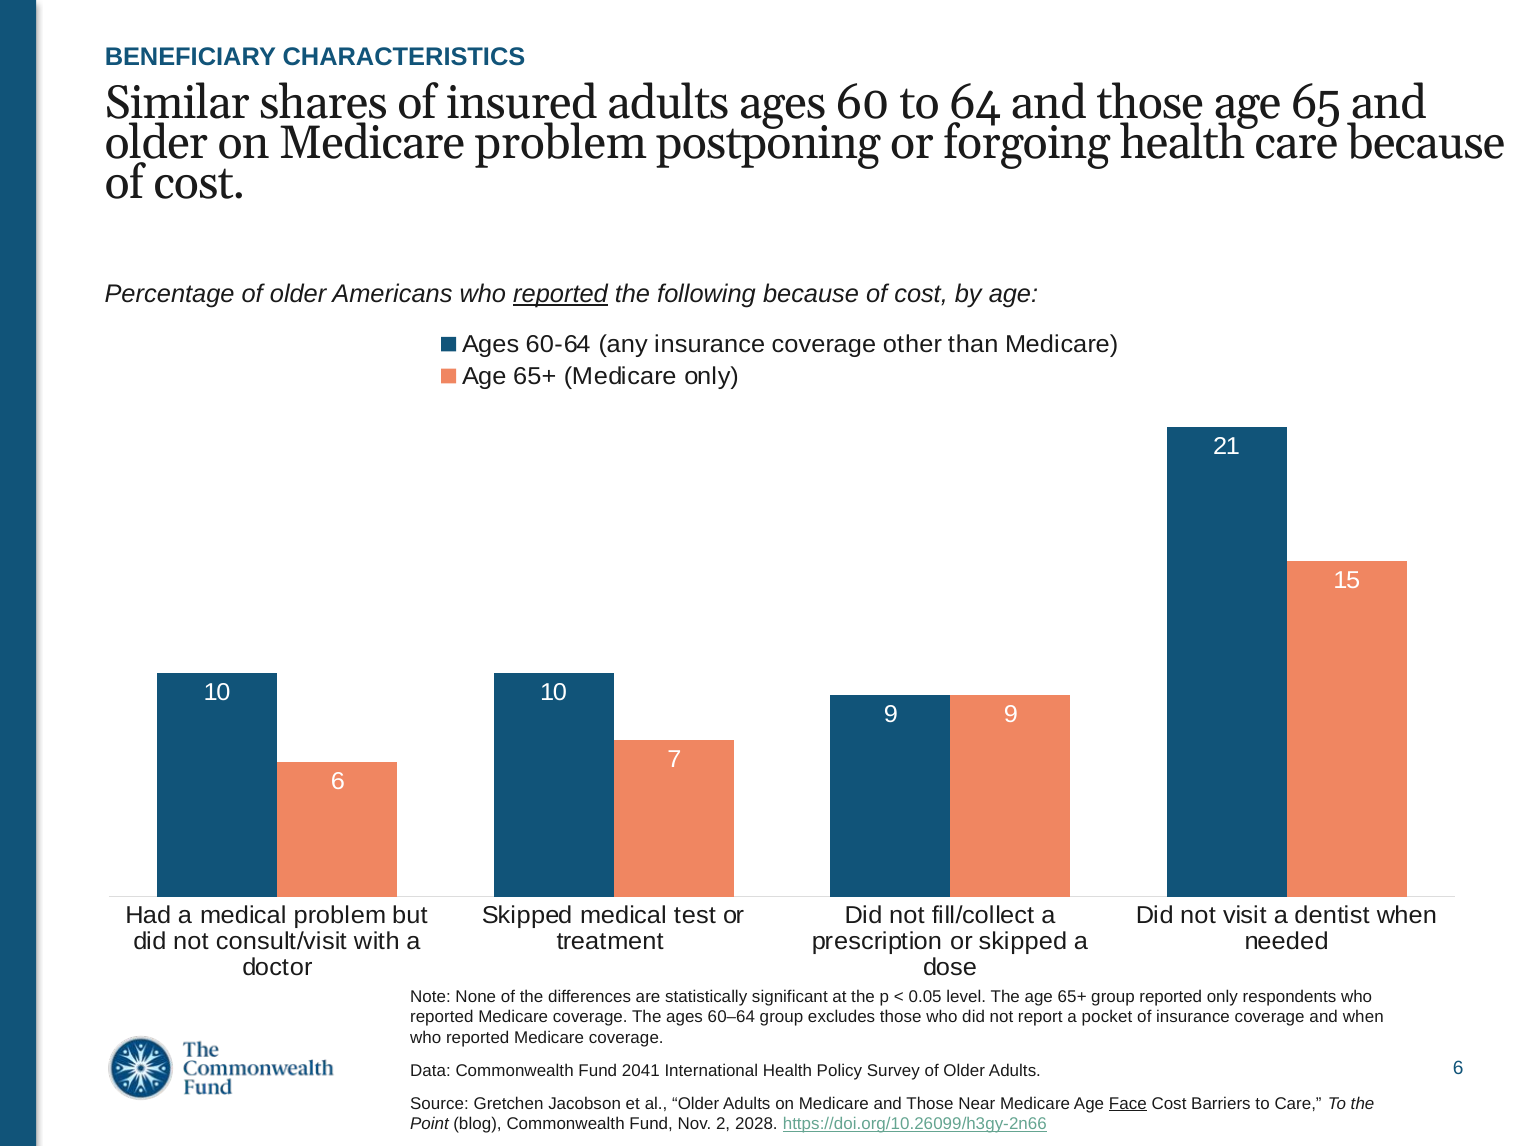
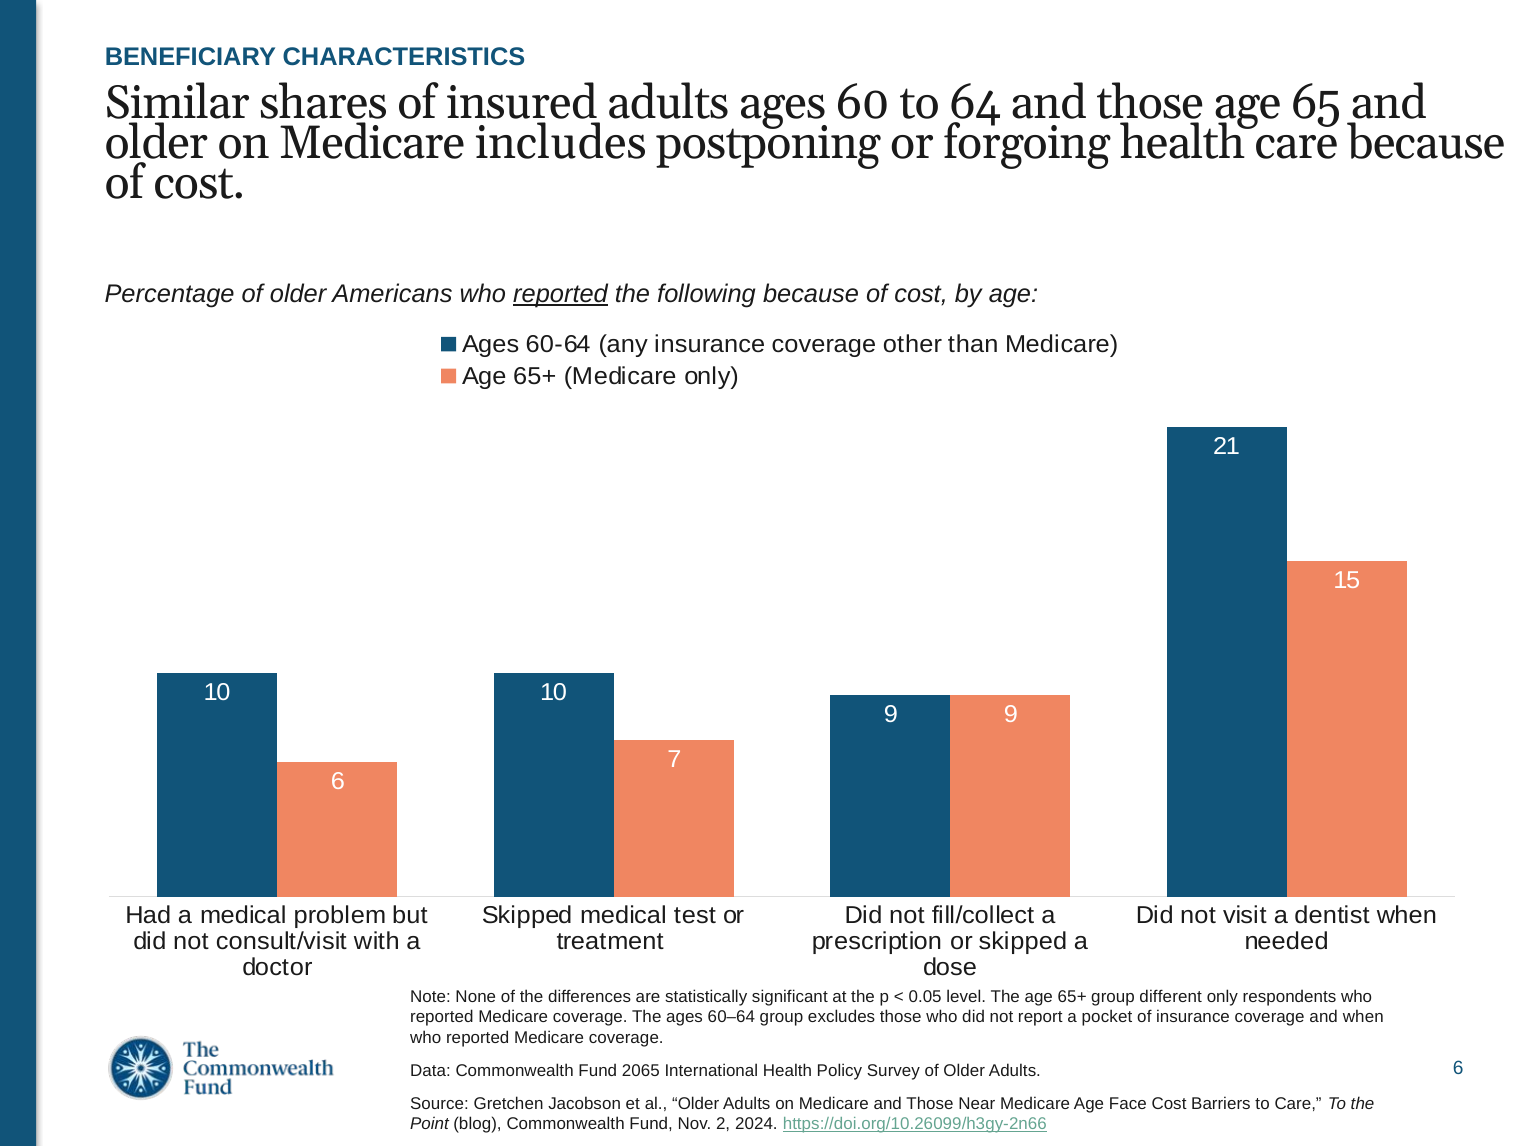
Medicare problem: problem -> includes (561, 143)
group reported: reported -> different (1171, 996)
2041: 2041 -> 2065 (641, 1070)
Face underline: present -> none (1128, 1103)
2028: 2028 -> 2024 (756, 1123)
